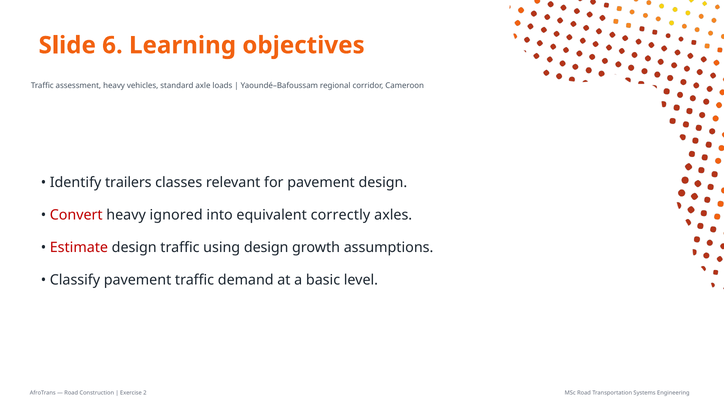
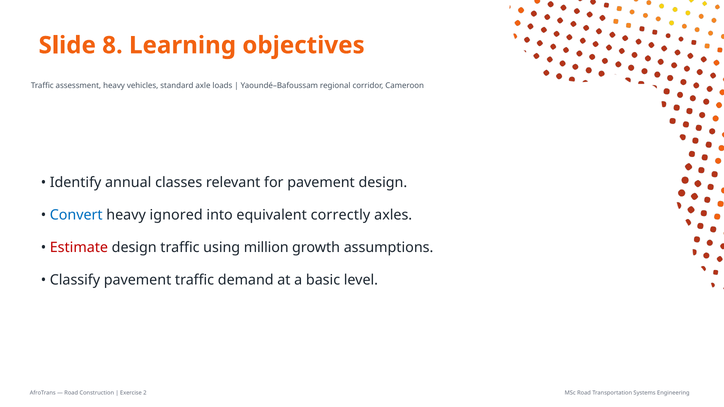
6: 6 -> 8 (112, 45)
trailers: trailers -> annual (128, 183)
Convert colour: red -> blue (76, 215)
using design: design -> million (266, 248)
